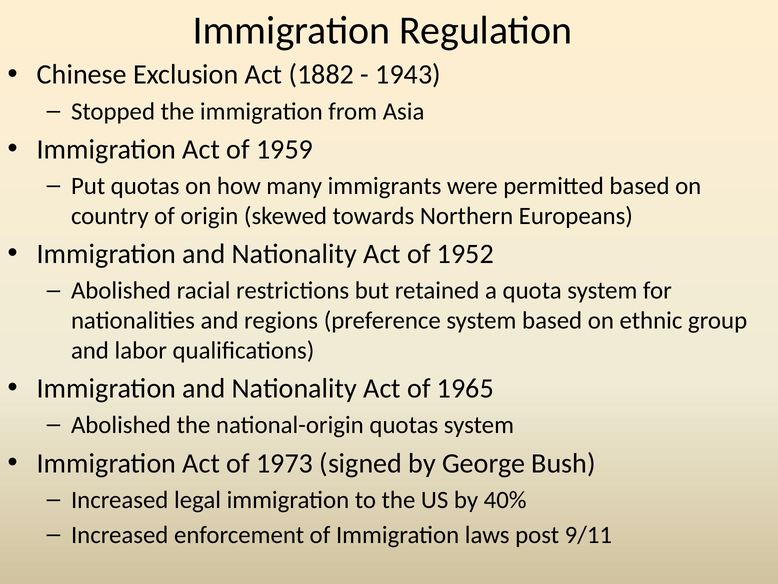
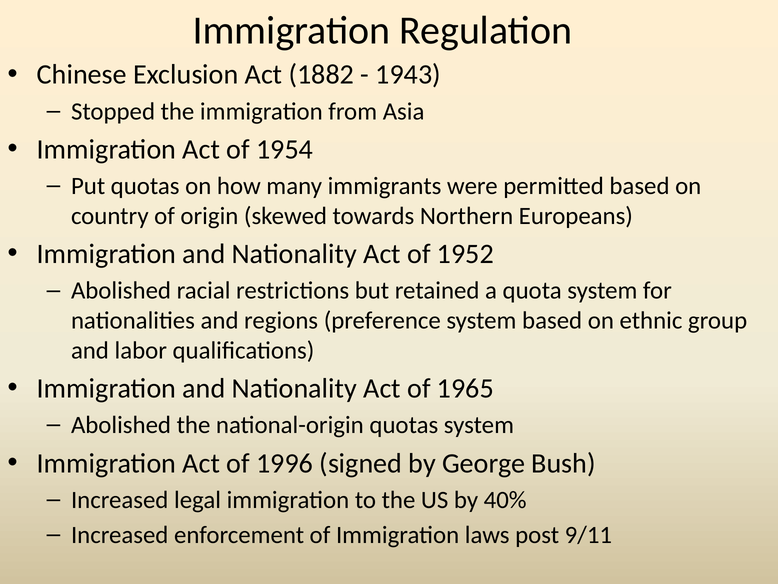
1959: 1959 -> 1954 (285, 149)
1973: 1973 -> 1996 (285, 463)
